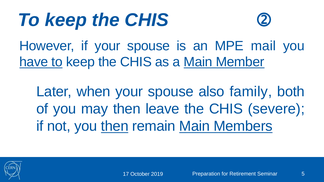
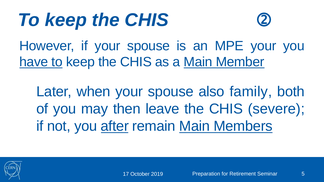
MPE mail: mail -> your (264, 46)
you then: then -> after (115, 126)
